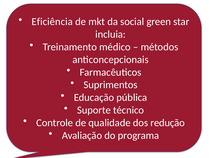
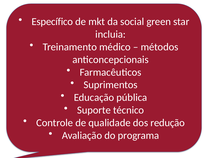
Eficiência: Eficiência -> Específico (52, 22)
